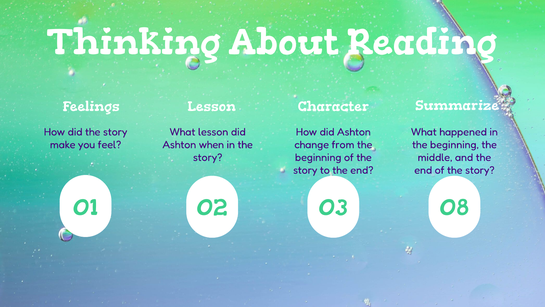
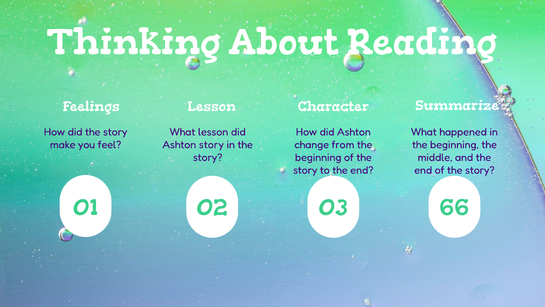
Ashton when: when -> story (211, 144)
08: 08 -> 66 (454, 207)
